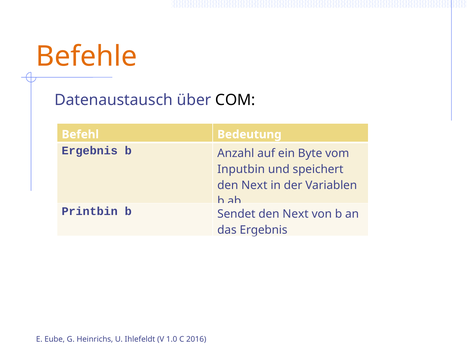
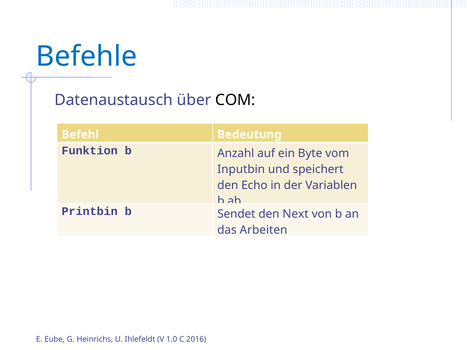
Befehle colour: orange -> blue (87, 56)
Ergebnis: Ergebnis -> Funktion (90, 151)
Next: Next -> Echo (254, 185)
das Ergebnis: Ergebnis -> Arbeiten (263, 230)
